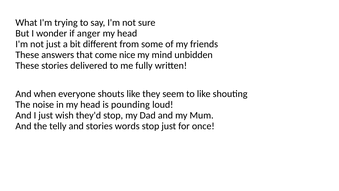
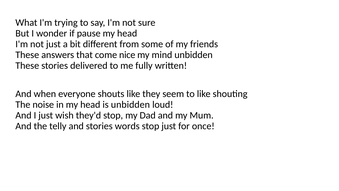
anger: anger -> pause (89, 33)
is pounding: pounding -> unbidden (130, 105)
